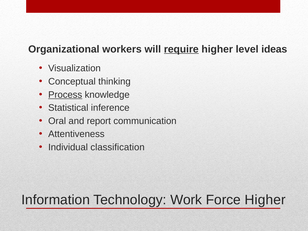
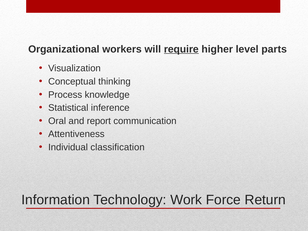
ideas: ideas -> parts (274, 49)
Process underline: present -> none (65, 95)
Force Higher: Higher -> Return (265, 200)
